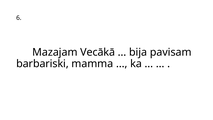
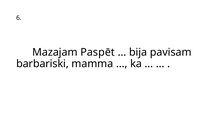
Vecākā: Vecākā -> Paspēt (98, 52)
